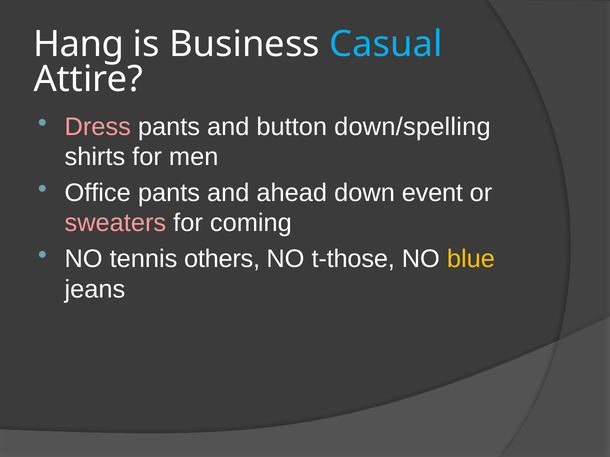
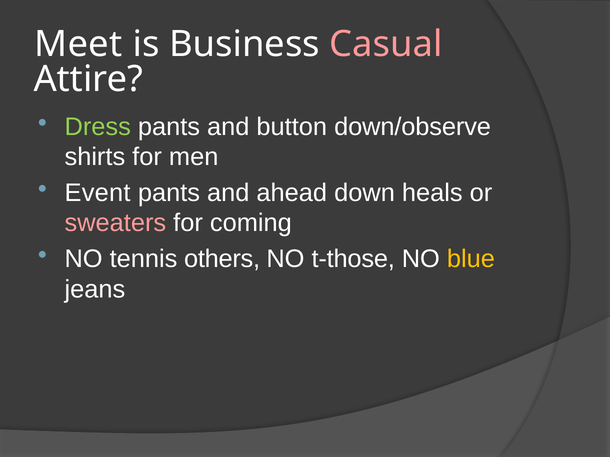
Hang: Hang -> Meet (78, 44)
Casual colour: light blue -> pink (386, 44)
Dress colour: pink -> light green (98, 127)
down/spelling: down/spelling -> down/observe (413, 127)
Office: Office -> Event (98, 193)
event: event -> heals (432, 193)
